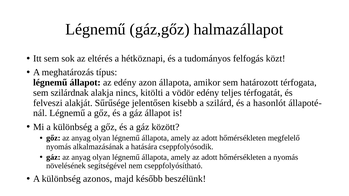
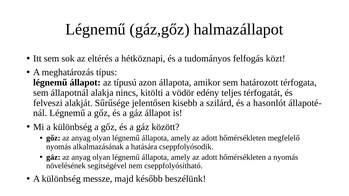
az edény: edény -> típusú (125, 83)
szilárdnak: szilárdnak -> állapotnál (70, 93)
azonos: azonos -> messze (98, 179)
